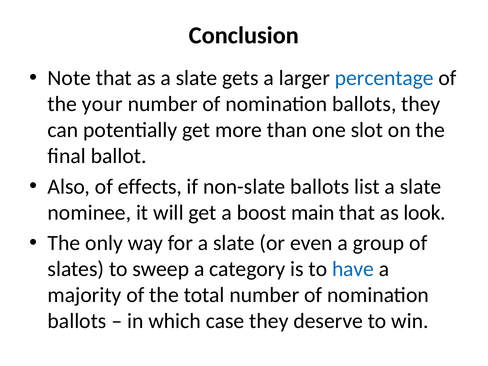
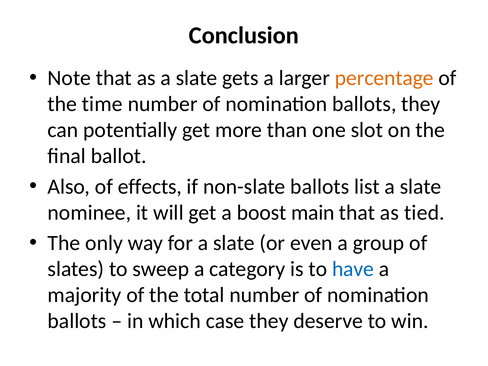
percentage colour: blue -> orange (384, 78)
your: your -> time (102, 104)
look: look -> tied (424, 213)
